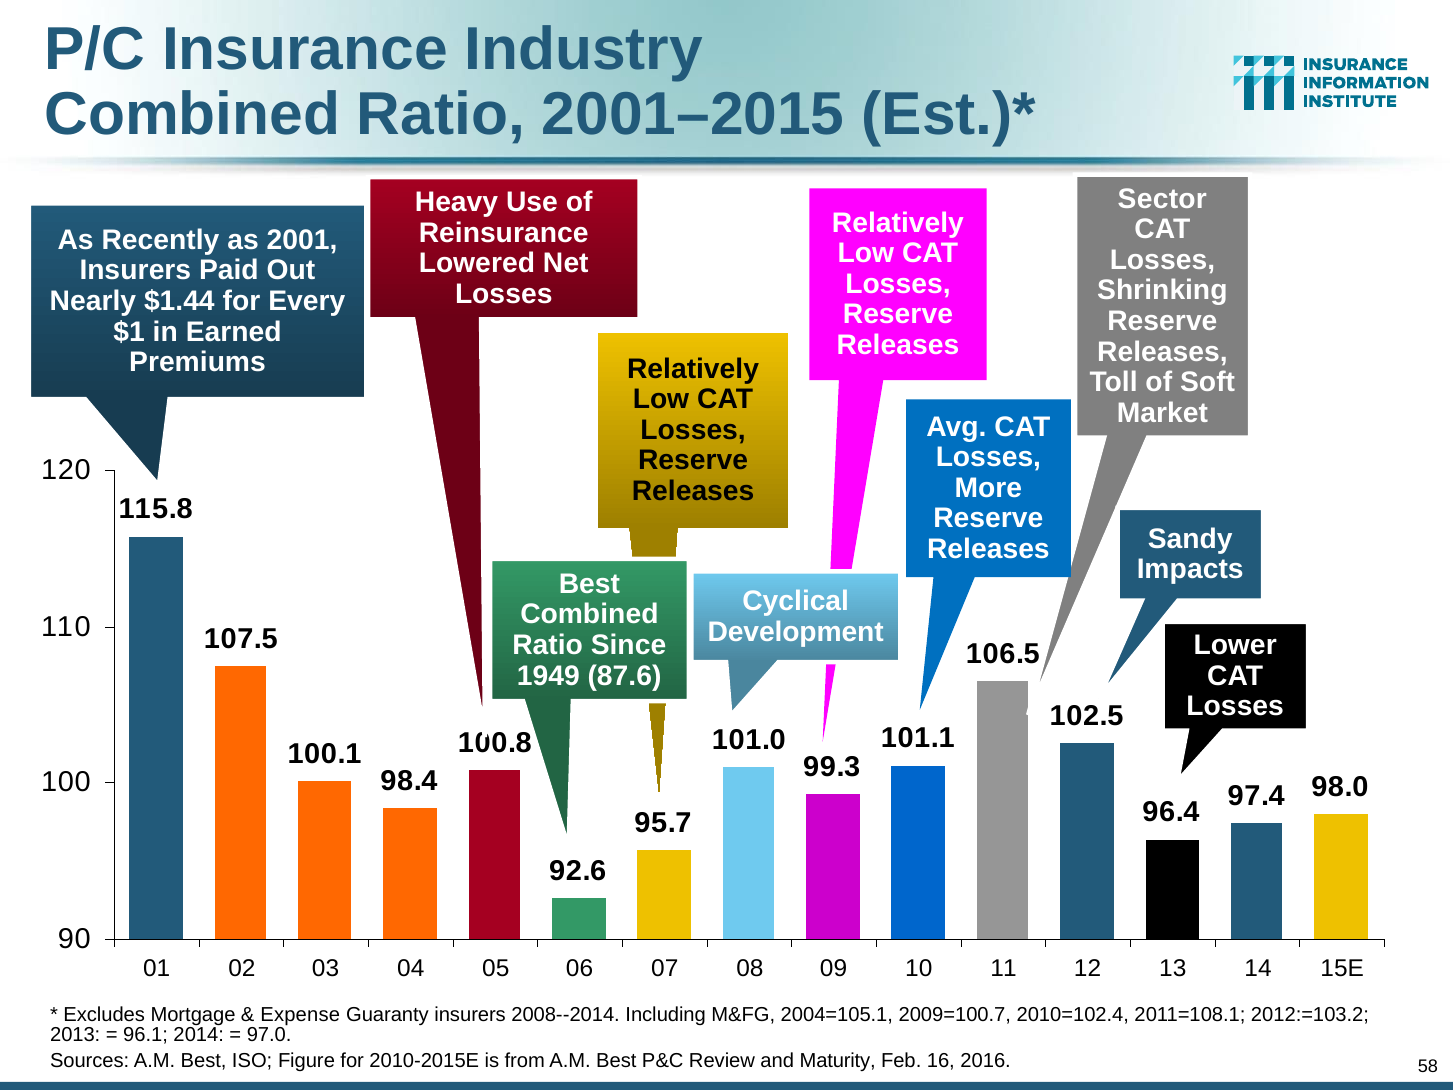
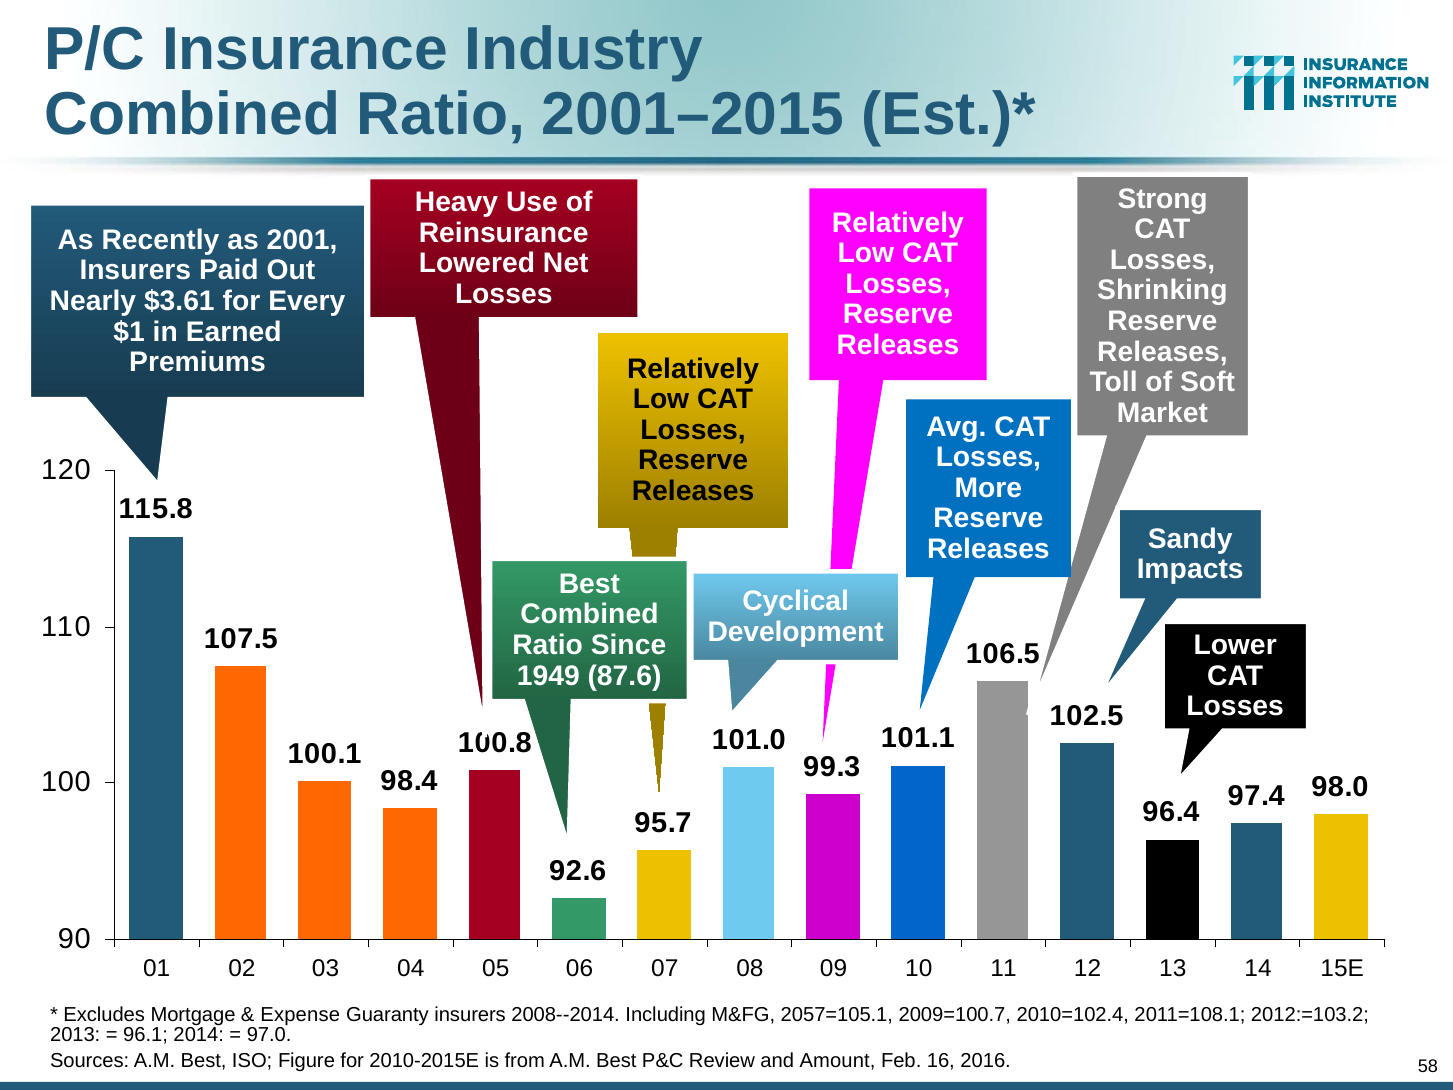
Sector: Sector -> Strong (1163, 199)
$1.44: $1.44 -> $3.61 (179, 301)
2004=105.1: 2004=105.1 -> 2057=105.1 (837, 1014)
Maturity: Maturity -> Amount (838, 1060)
